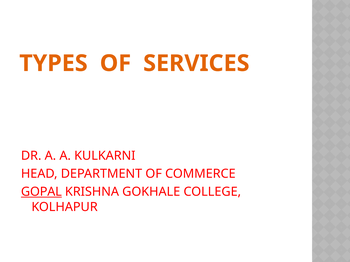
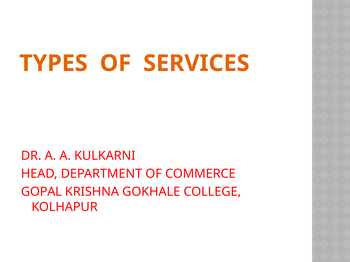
GOPAL underline: present -> none (41, 192)
